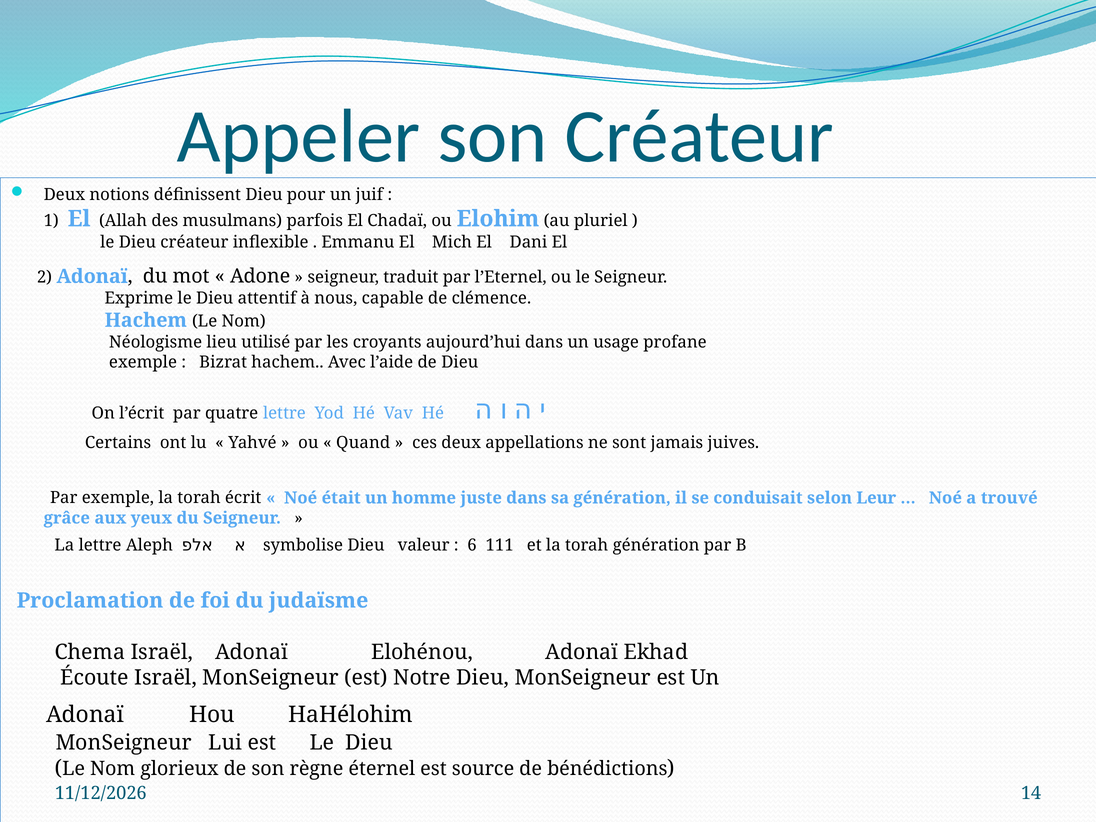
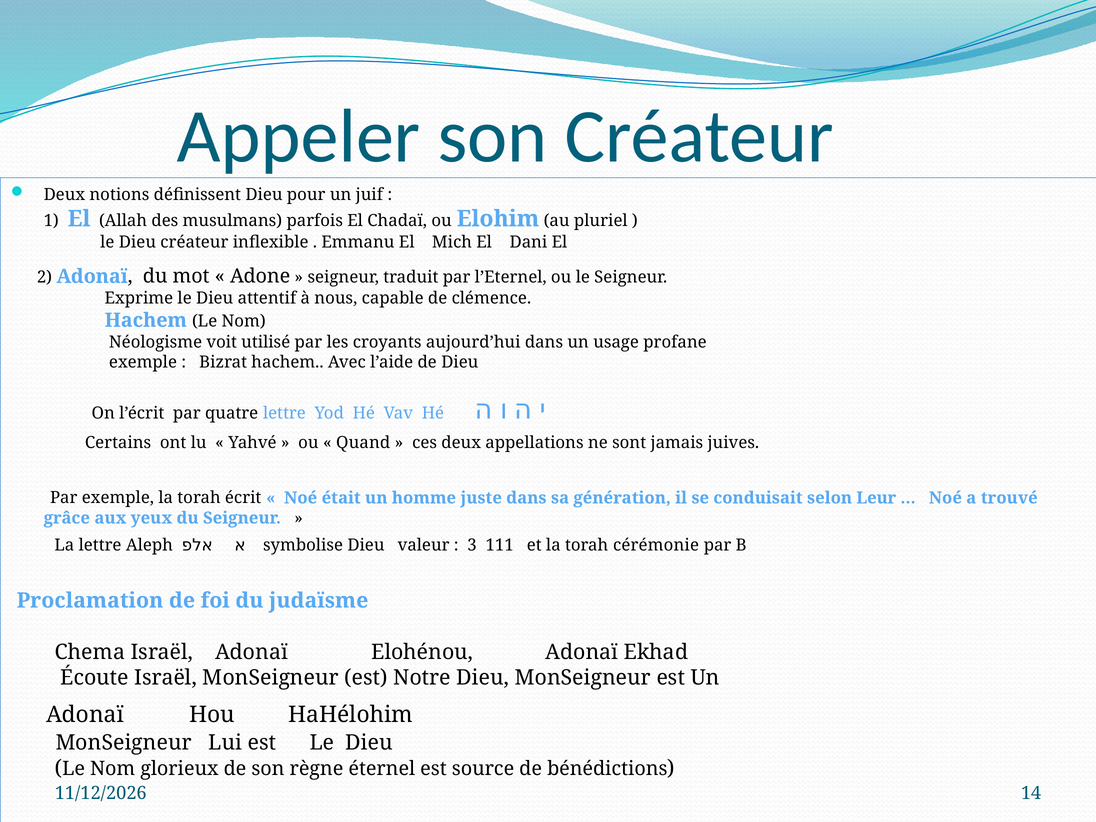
lieu: lieu -> voit (222, 342)
6: 6 -> 3 (472, 545)
torah génération: génération -> cérémonie (656, 545)
